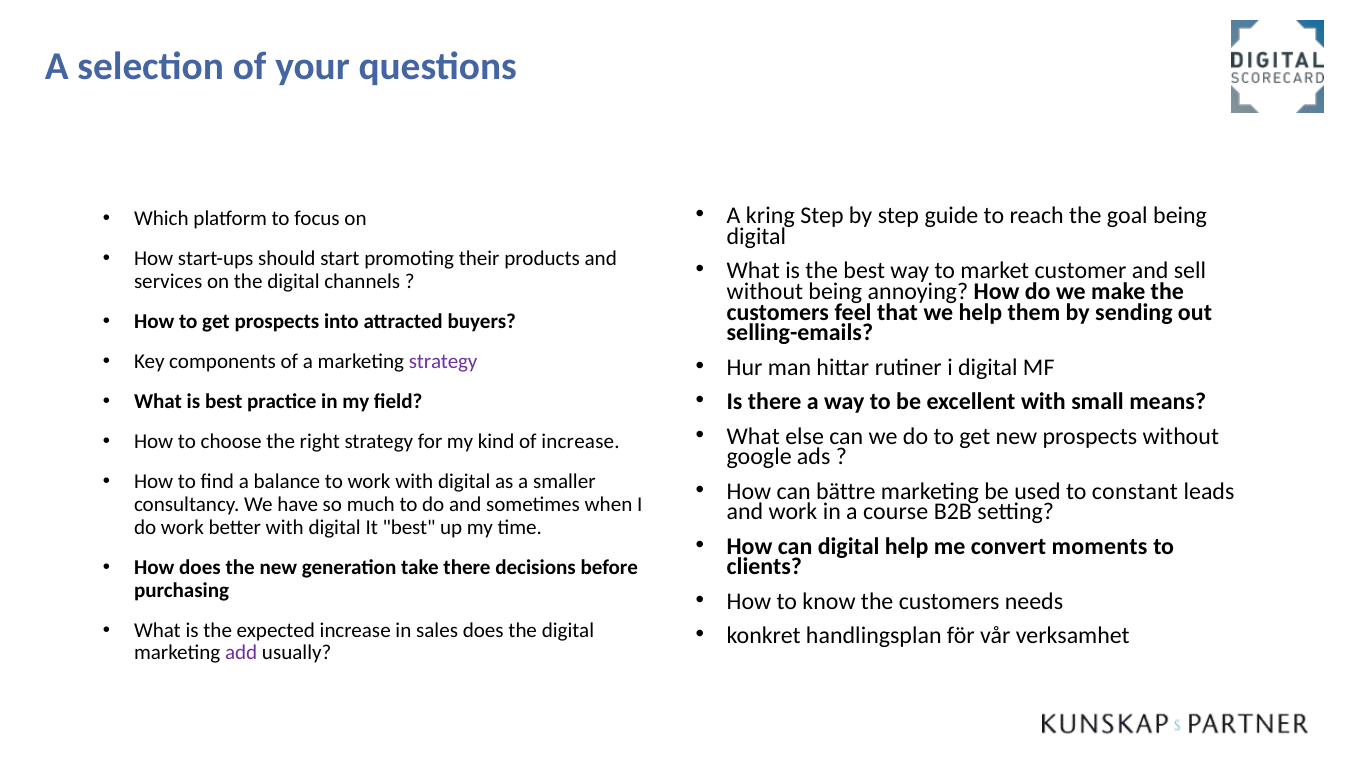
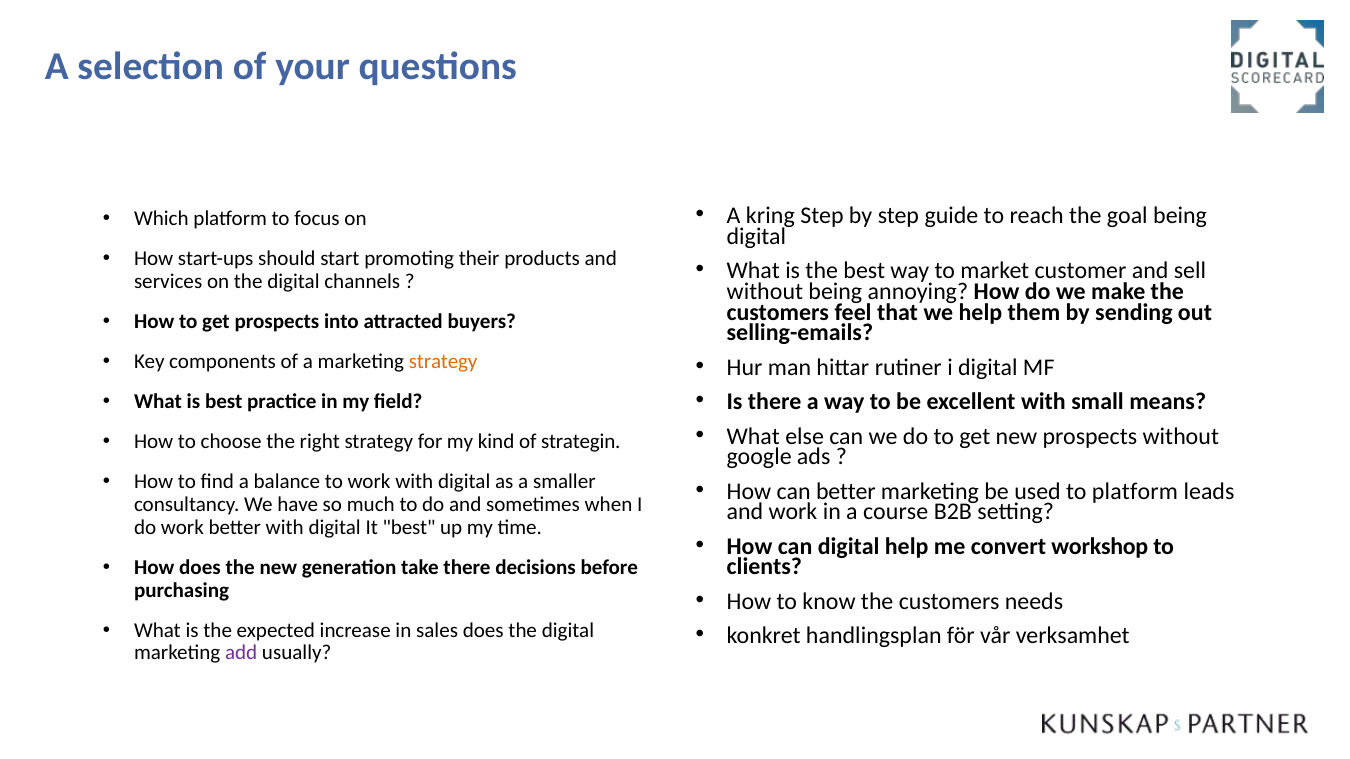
strategy colour: purple -> orange (443, 362)
of increase: increase -> strategin (581, 442)
can bättre: bättre -> better (846, 491)
to constant: constant -> platform (1135, 491)
moments: moments -> workshop (1100, 547)
